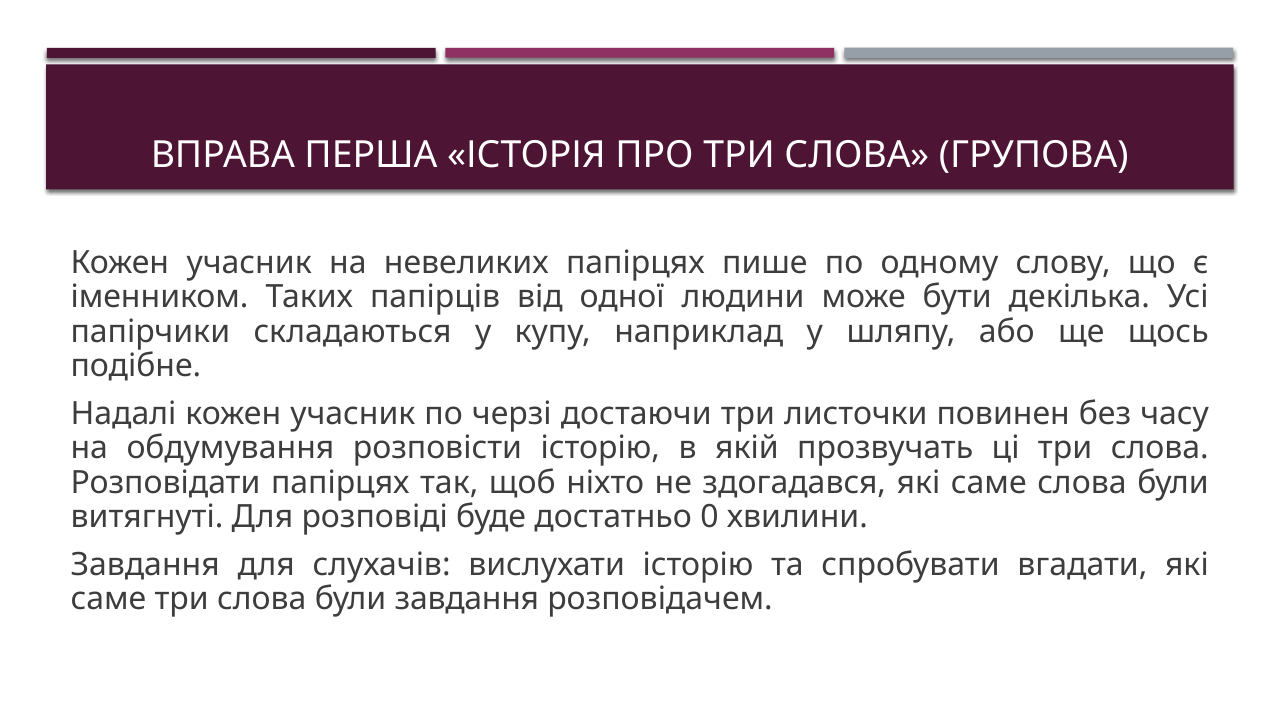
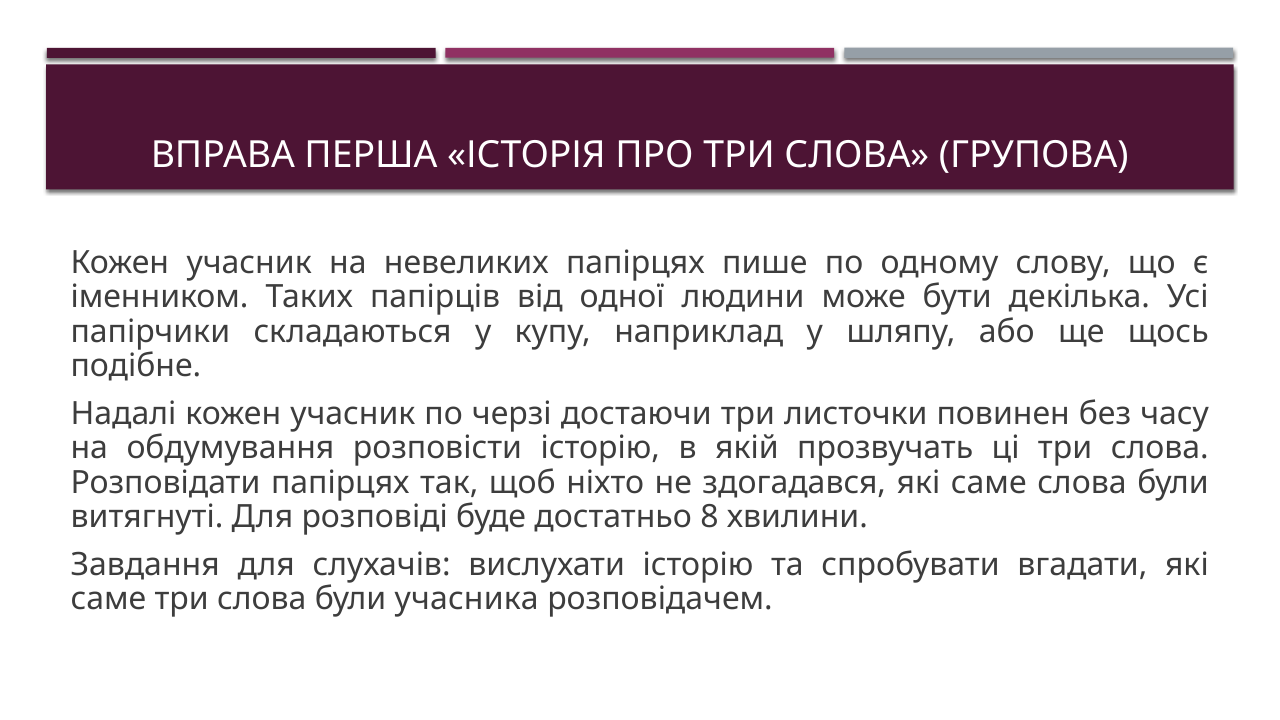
0: 0 -> 8 (709, 517)
були завдання: завдання -> учасника (467, 599)
